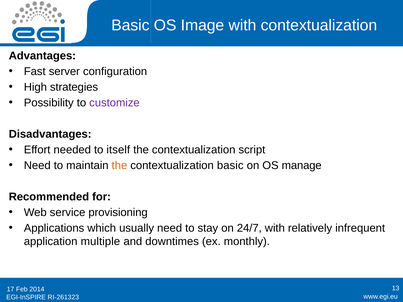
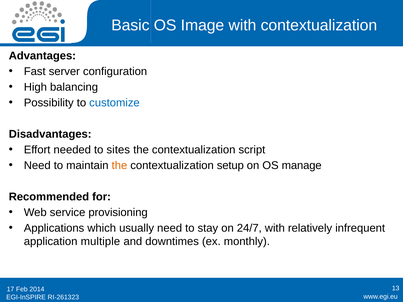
strategies: strategies -> balancing (74, 87)
customize colour: purple -> blue (114, 103)
itself: itself -> sites (118, 150)
contextualization basic: basic -> setup (230, 166)
